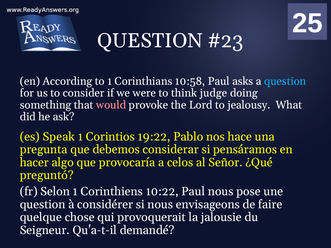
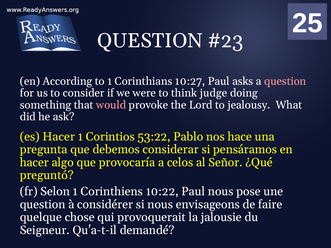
10:58: 10:58 -> 10:27 (190, 81)
question colour: light blue -> pink (285, 81)
es Speak: Speak -> Hacer (59, 137)
19:22: 19:22 -> 53:22 (154, 137)
